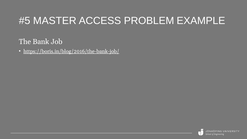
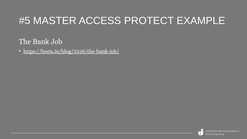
PROBLEM: PROBLEM -> PROTECT (149, 21)
